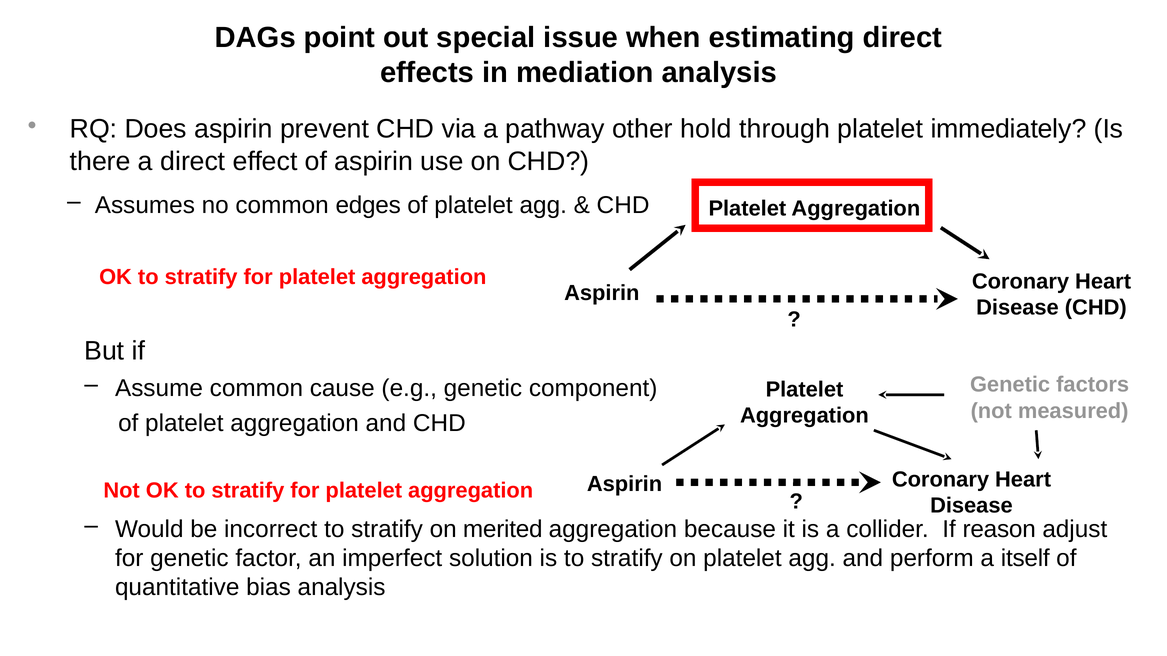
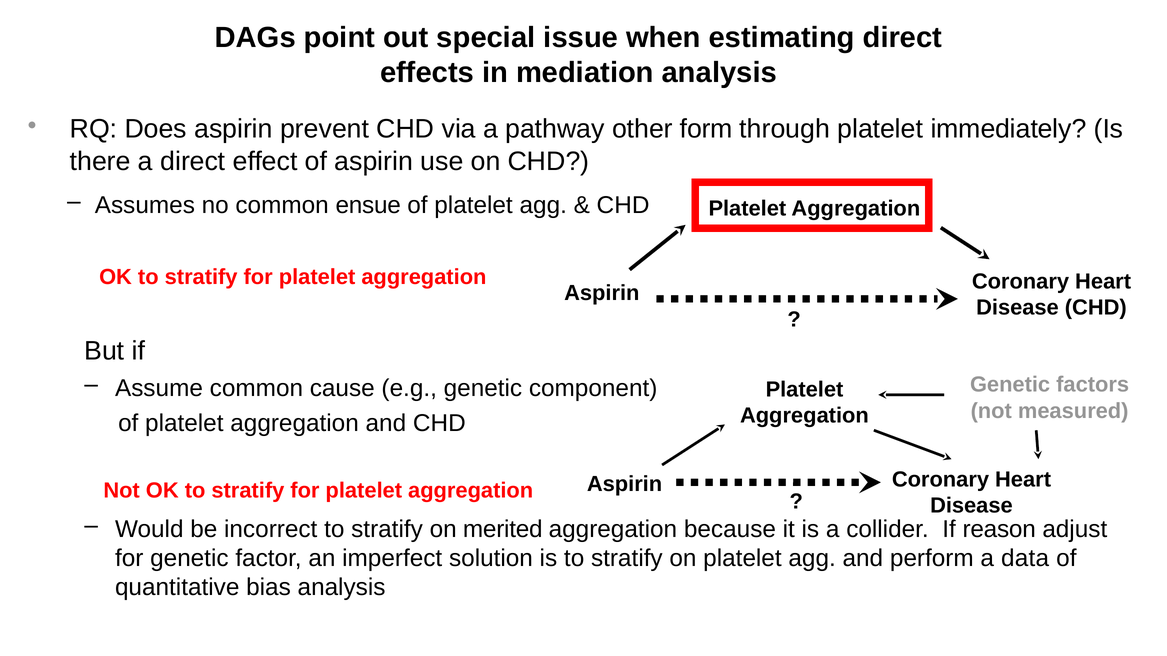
hold: hold -> form (706, 129)
edges: edges -> ensue (368, 205)
itself: itself -> data (1025, 559)
